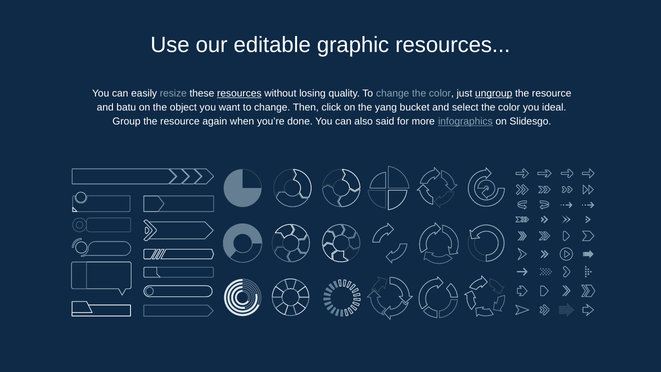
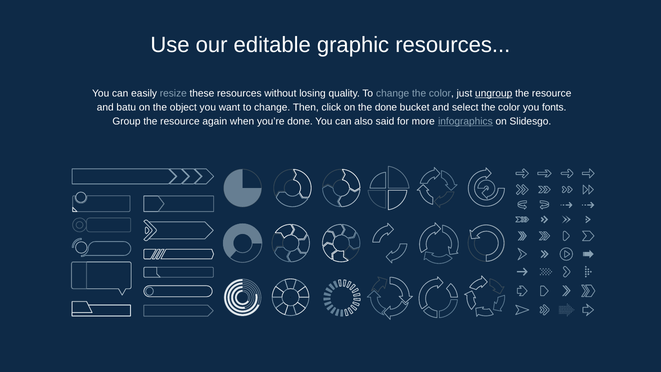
resources underline: present -> none (239, 93)
the yang: yang -> done (386, 107)
ideal: ideal -> fonts (554, 107)
